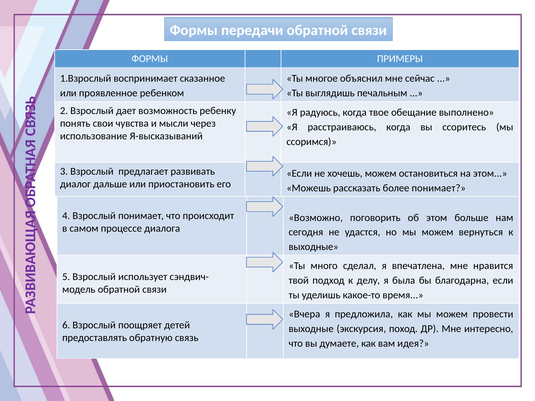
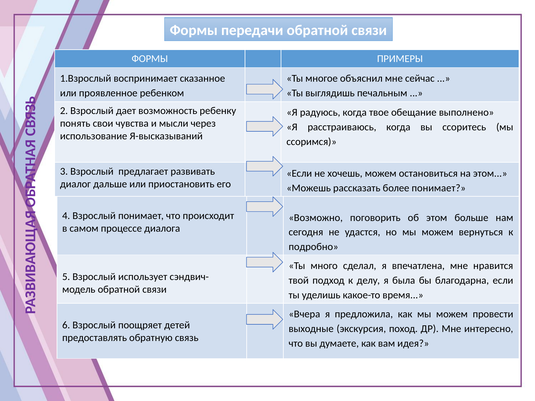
выходные: выходные -> подробно (314, 247)
